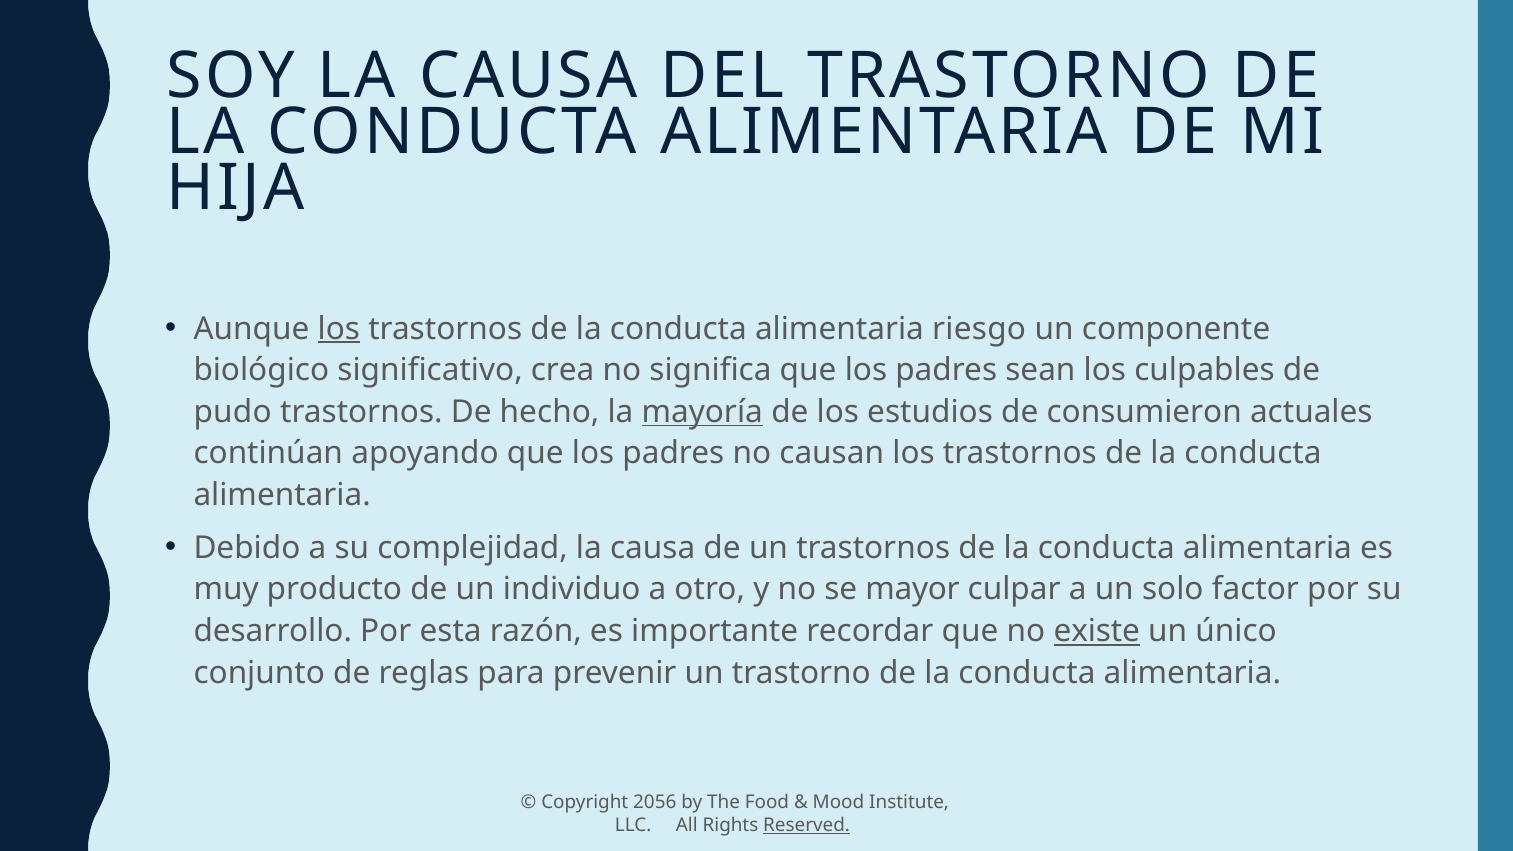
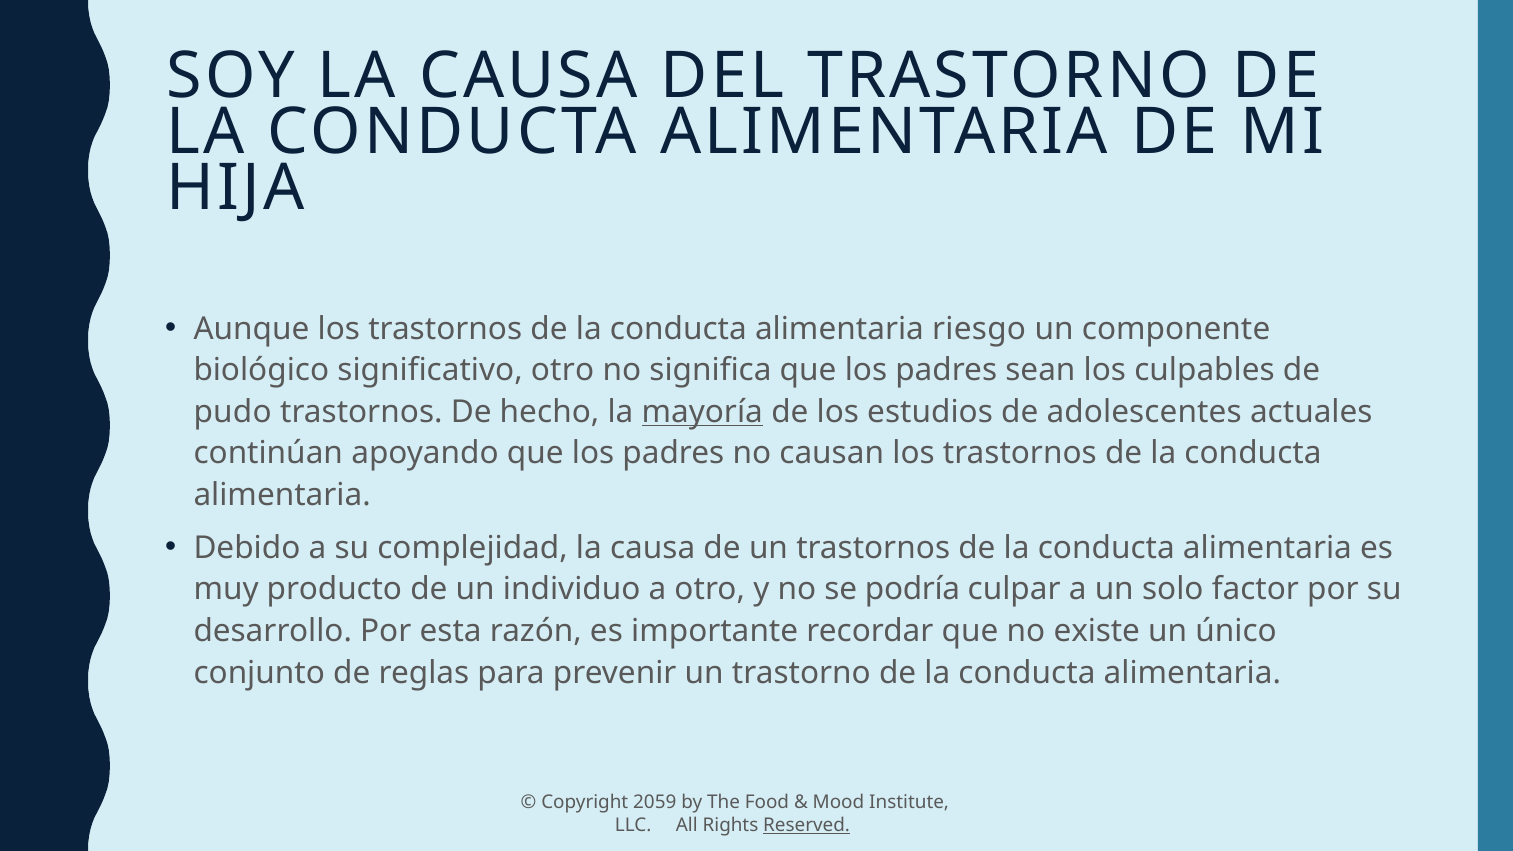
los underline: present -> none (339, 329)
significativo crea: crea -> otro (562, 370)
consumieron: consumieron -> adolescentes (1144, 412)
mayor: mayor -> podría (913, 590)
existe underline: present -> none (1097, 631)
2056: 2056 -> 2059 (655, 803)
